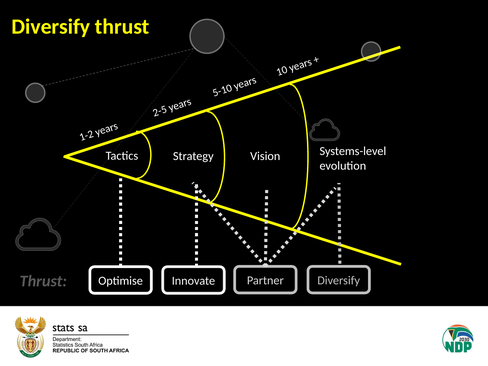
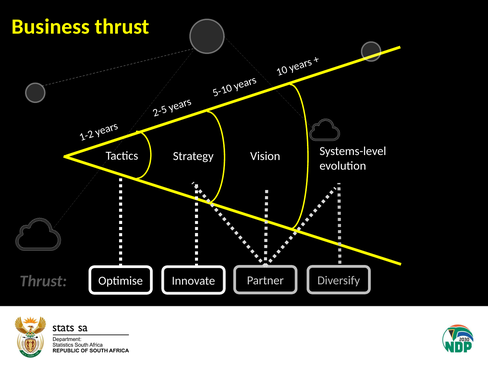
Diversify: Diversify -> Business (51, 27)
